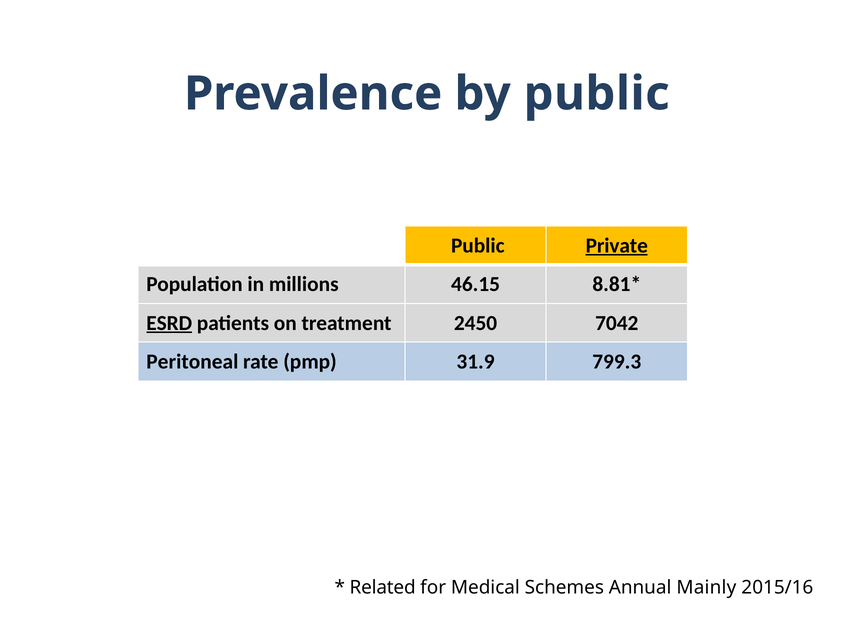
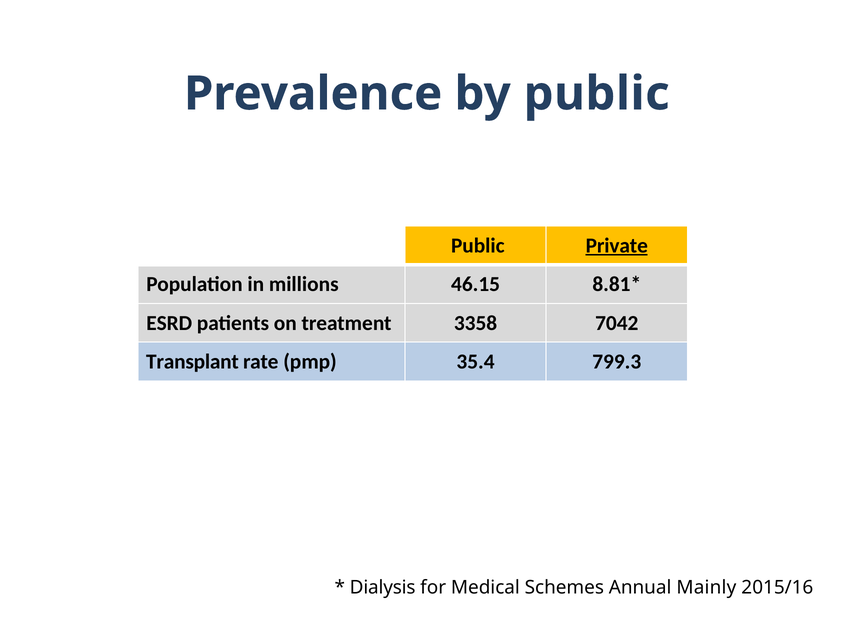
ESRD underline: present -> none (169, 323)
2450: 2450 -> 3358 (476, 323)
Peritoneal: Peritoneal -> Transplant (192, 362)
31.9: 31.9 -> 35.4 (476, 362)
Related: Related -> Dialysis (383, 588)
